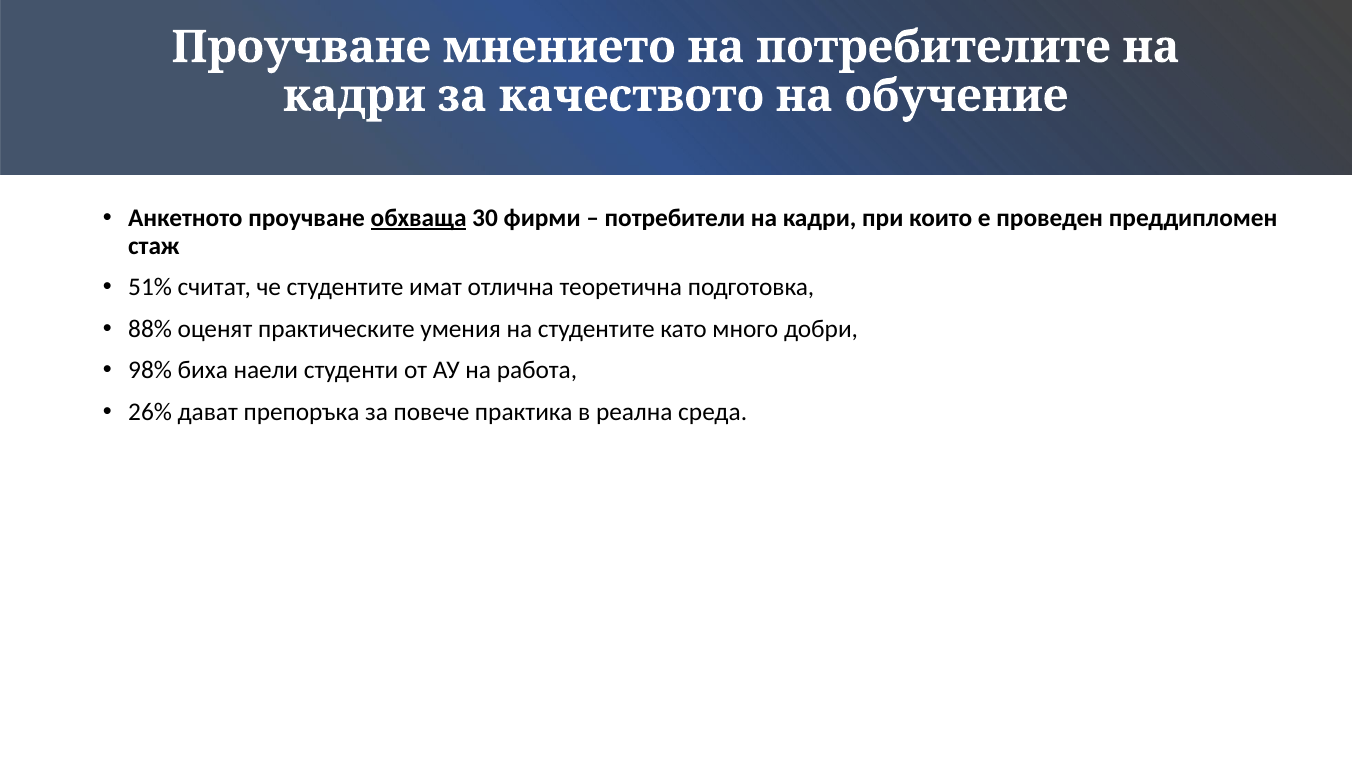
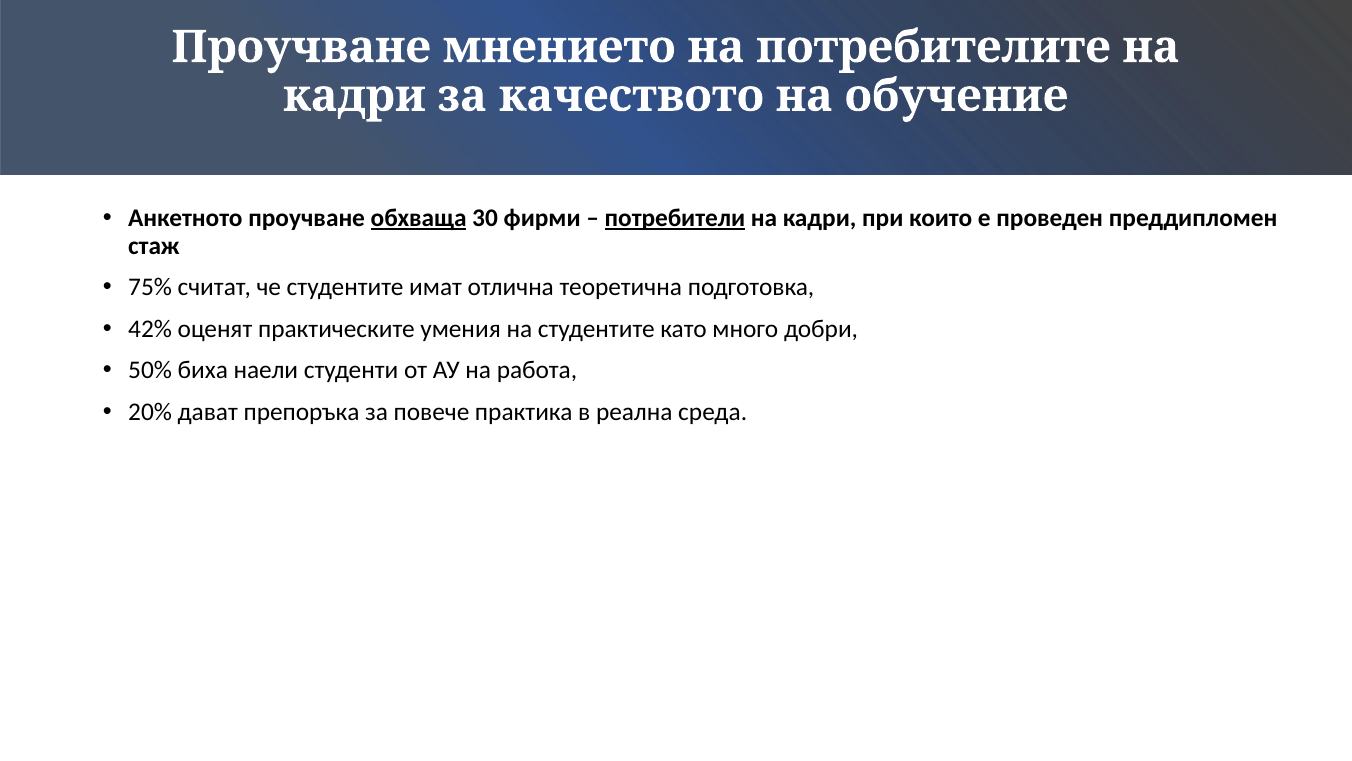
потребители underline: none -> present (675, 218)
51%: 51% -> 75% (150, 287)
88%: 88% -> 42% (150, 328)
98%: 98% -> 50% (150, 370)
26%: 26% -> 20% (150, 411)
